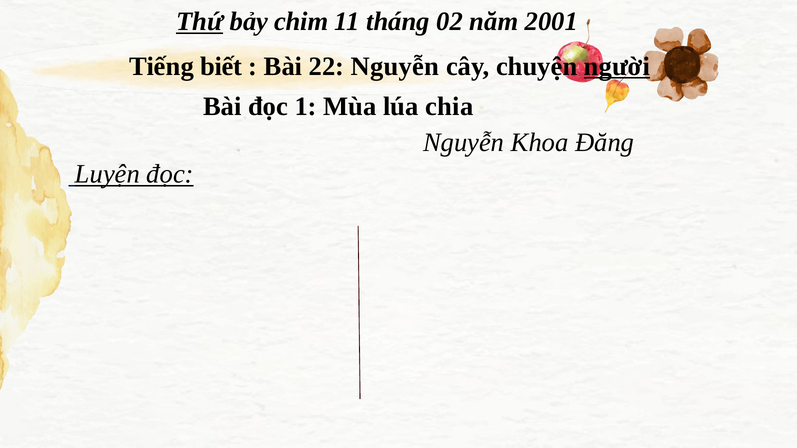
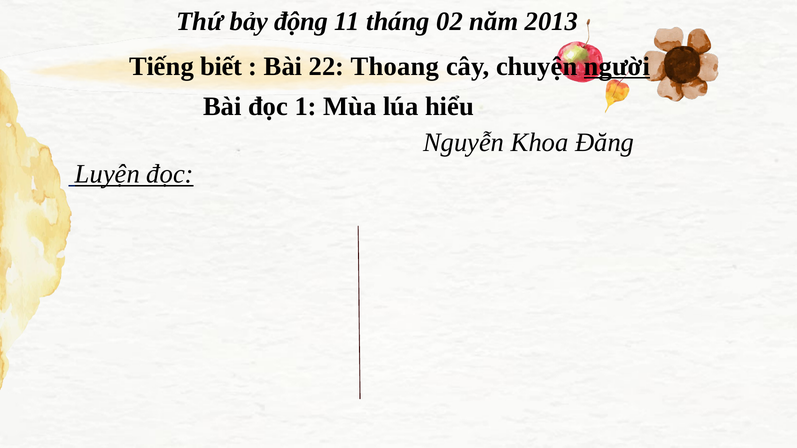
Thứ underline: present -> none (200, 22)
chim: chim -> động (301, 22)
2001: 2001 -> 2013 (551, 22)
22 Nguyễn: Nguyễn -> Thoang (395, 66)
chia: chia -> hiểu (449, 106)
